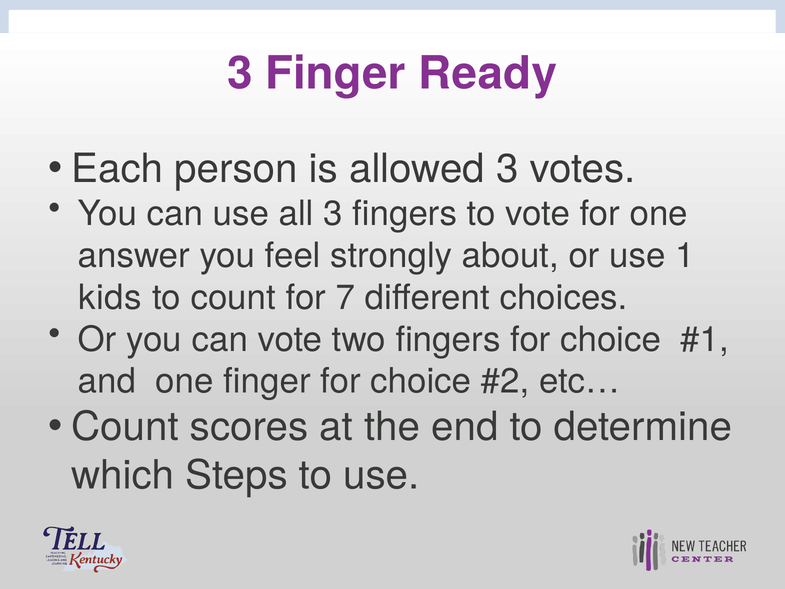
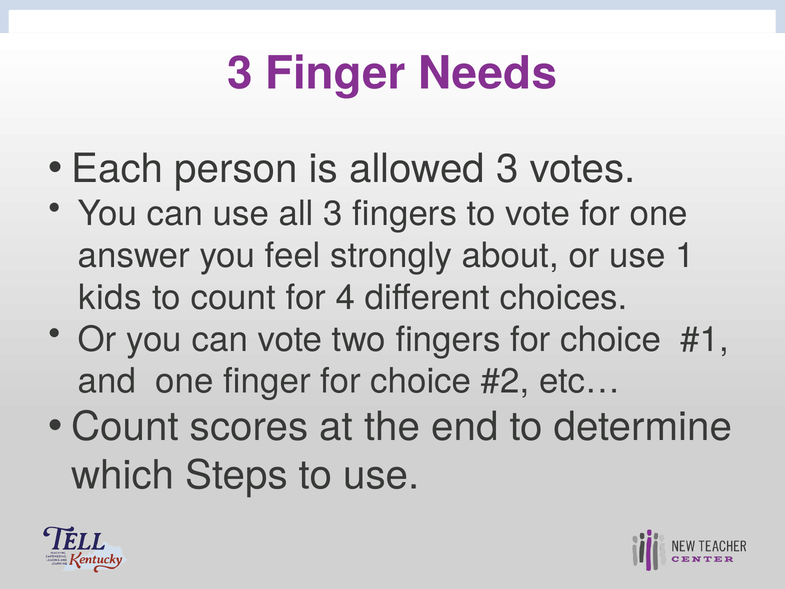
Ready: Ready -> Needs (488, 74)
7: 7 -> 4 (345, 297)
